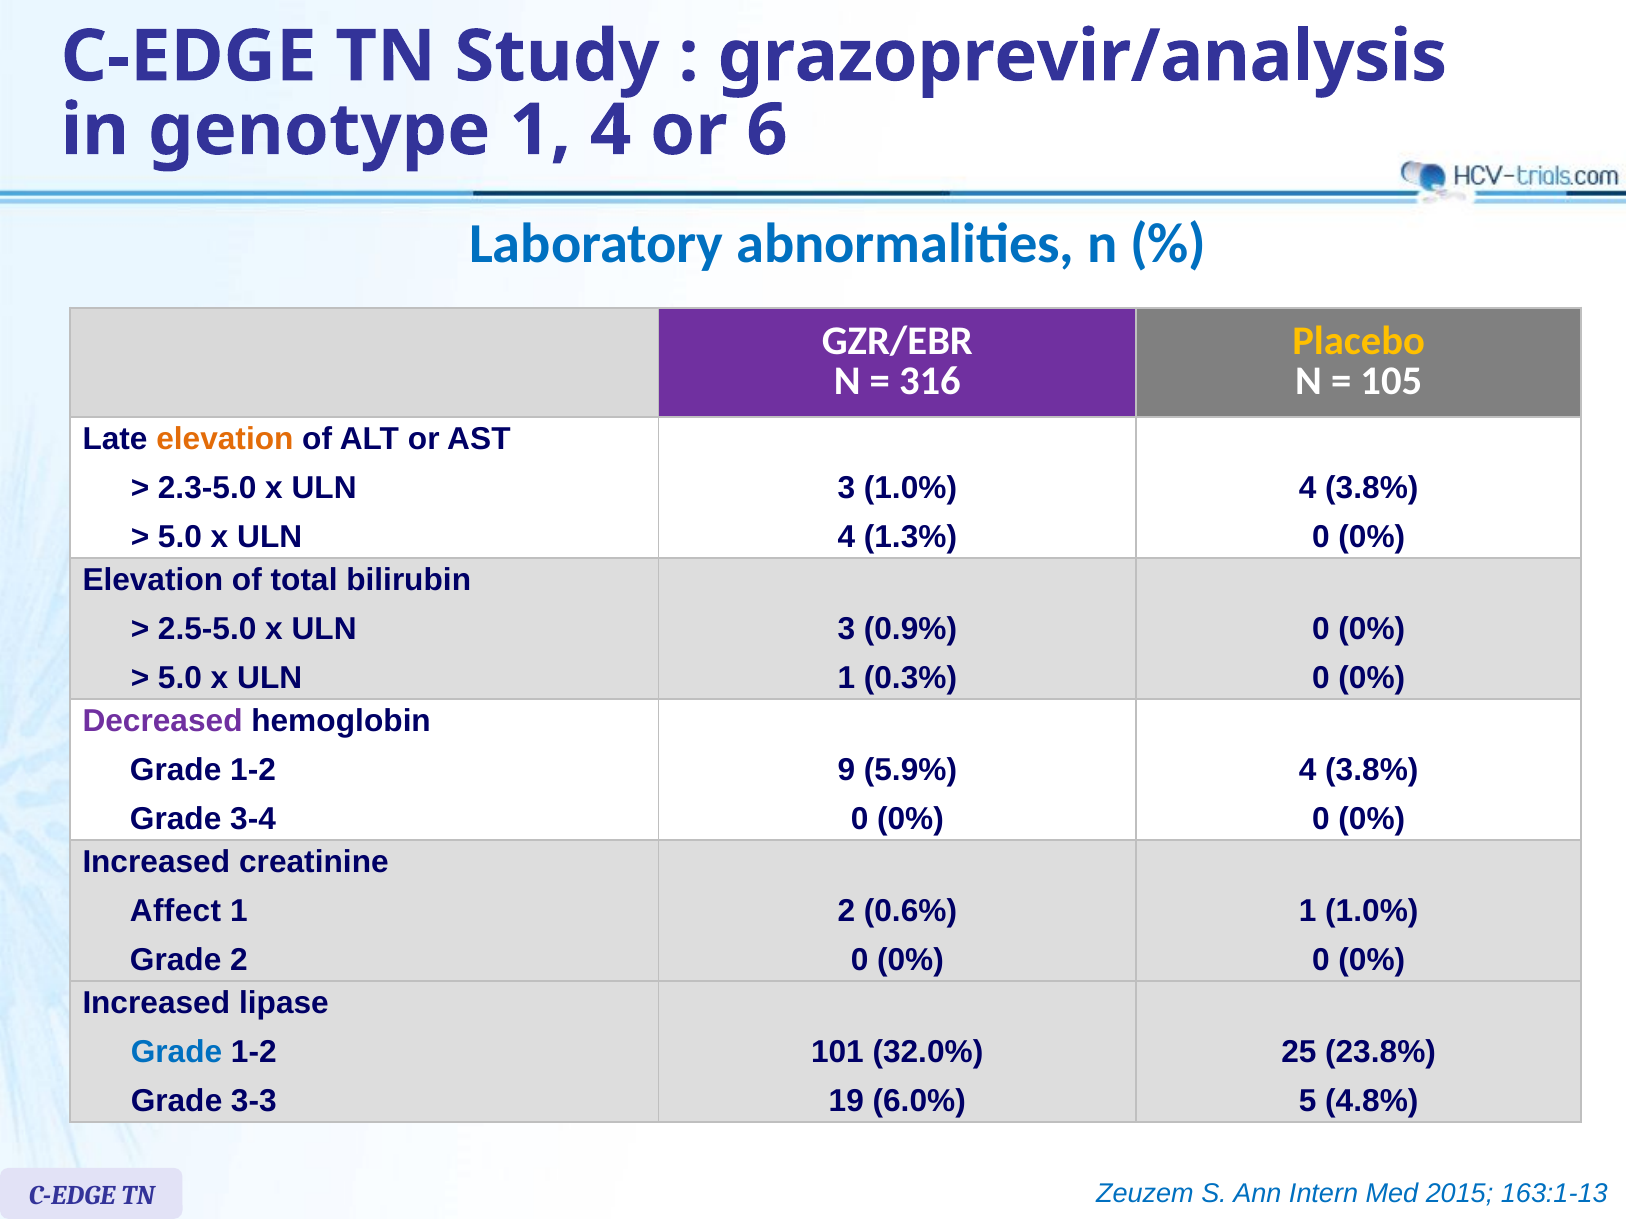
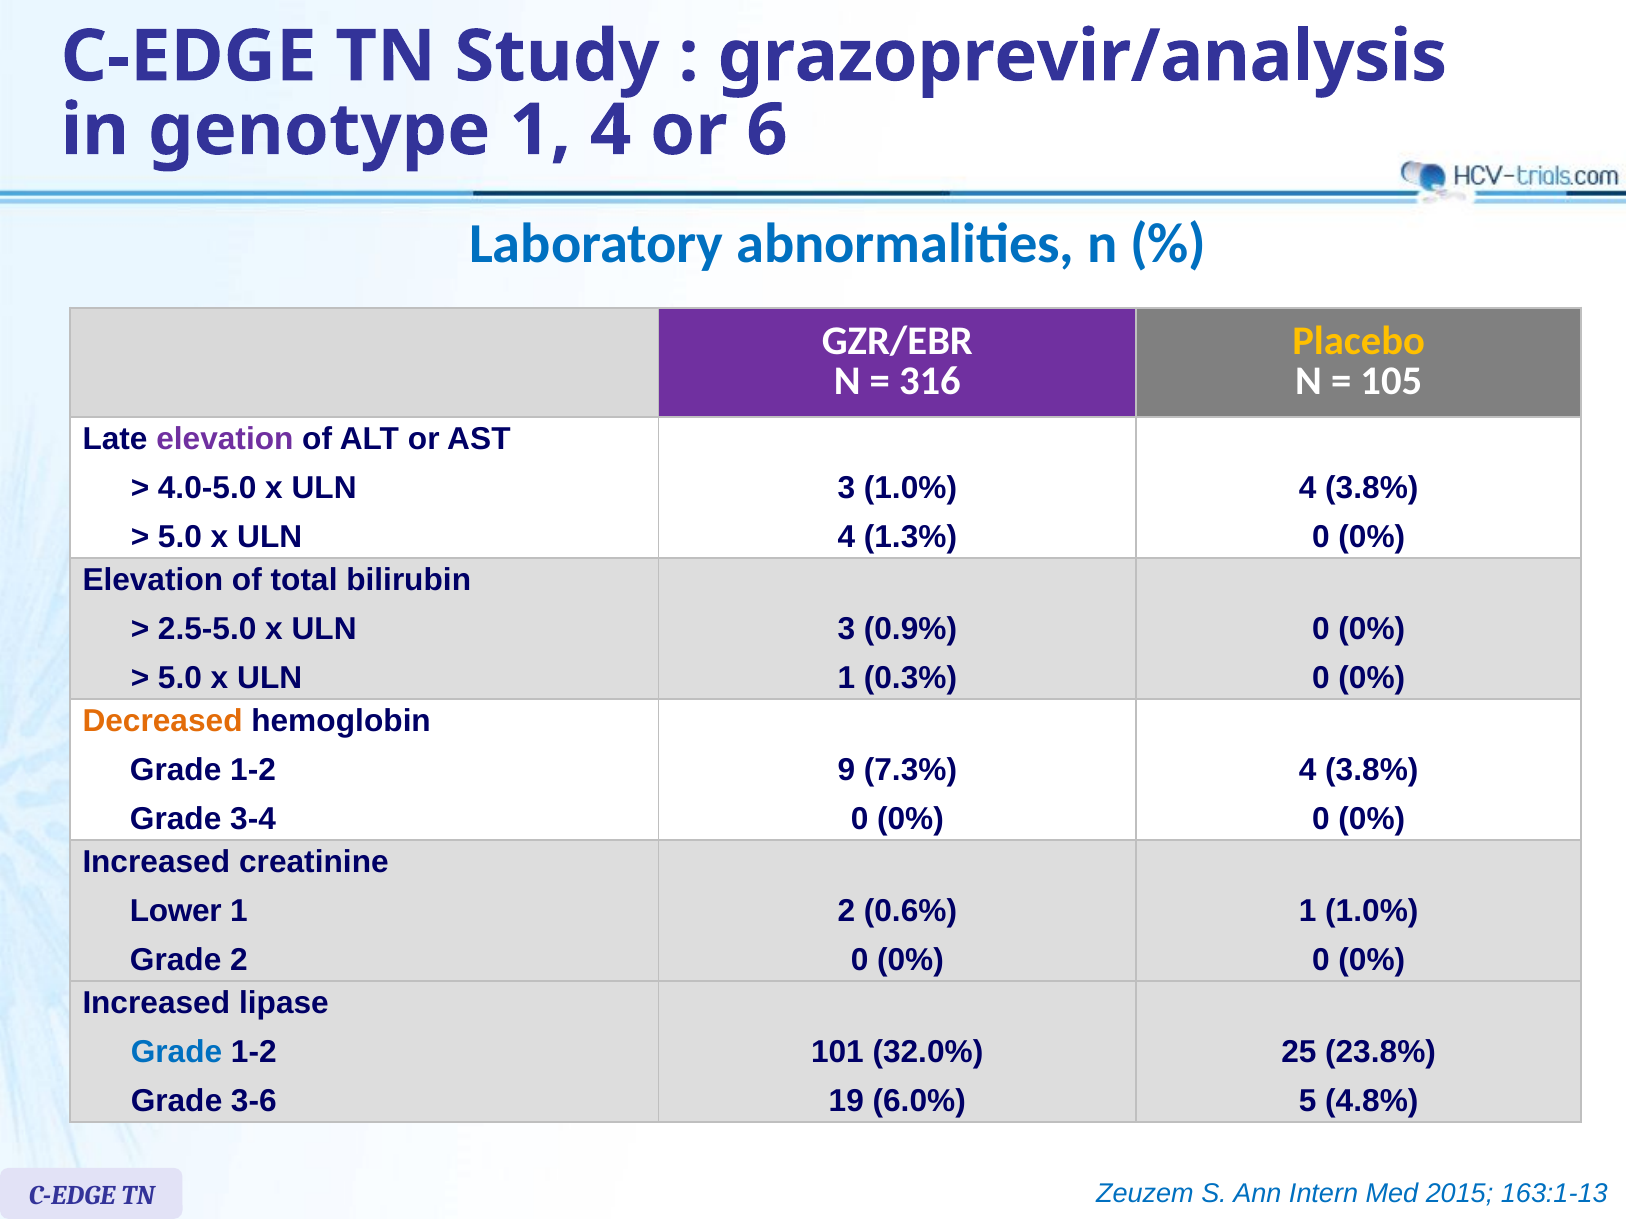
elevation colour: orange -> purple (225, 439)
2.3-5.0: 2.3-5.0 -> 4.0-5.0 (207, 488)
Decreased colour: purple -> orange (163, 721)
5.9%: 5.9% -> 7.3% (910, 771)
Affect: Affect -> Lower (176, 912)
3-3: 3-3 -> 3-6 (254, 1102)
